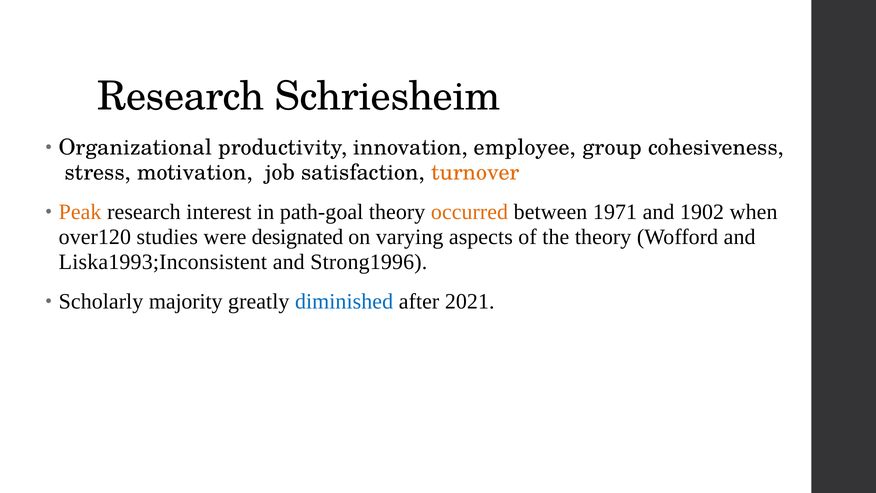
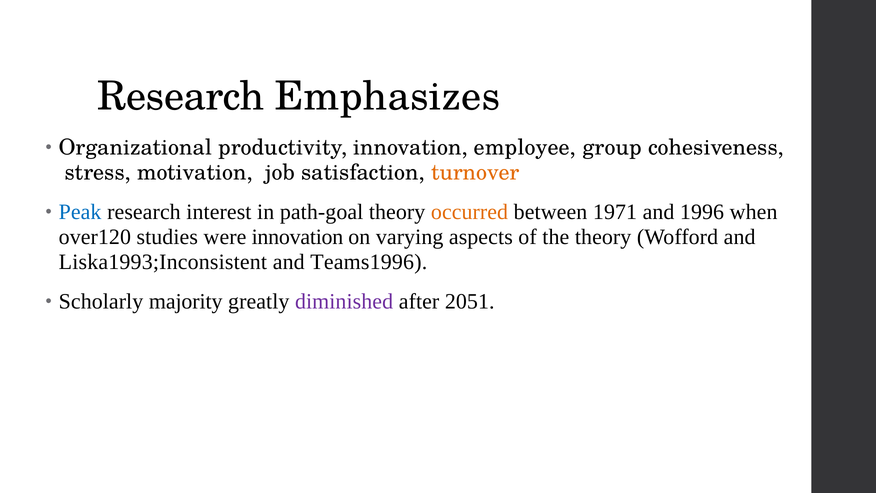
Schriesheim: Schriesheim -> Emphasizes (387, 96)
Peak colour: orange -> blue (80, 212)
1902: 1902 -> 1996 (702, 212)
were designated: designated -> innovation (297, 237)
Strong1996: Strong1996 -> Teams1996 (369, 262)
diminished colour: blue -> purple (344, 301)
2021: 2021 -> 2051 (470, 301)
